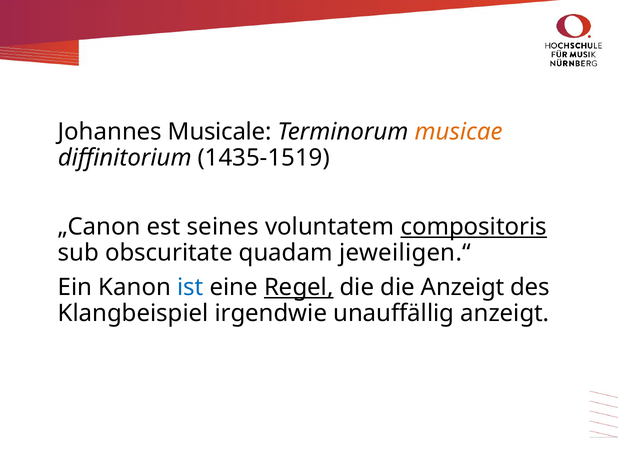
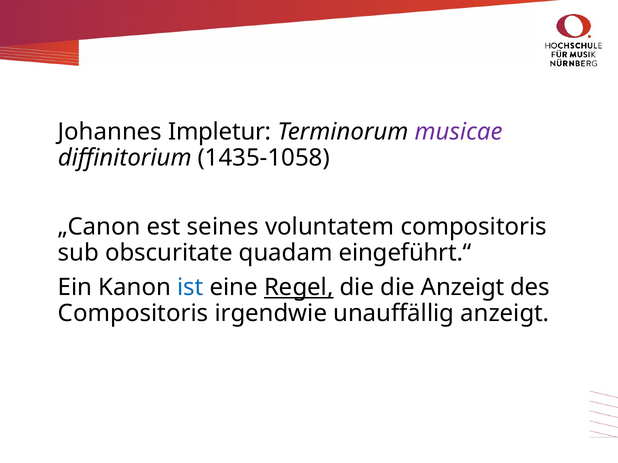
Musicale: Musicale -> Impletur (220, 132)
musicae colour: orange -> purple (459, 132)
1435-1519: 1435-1519 -> 1435-1058 (264, 158)
compositoris underline: present -> none (474, 227)
jeweiligen.“: jeweiligen.“ -> eingeführt.“ (405, 253)
Klangbeispiel: Klangbeispiel -> Compositoris (133, 314)
